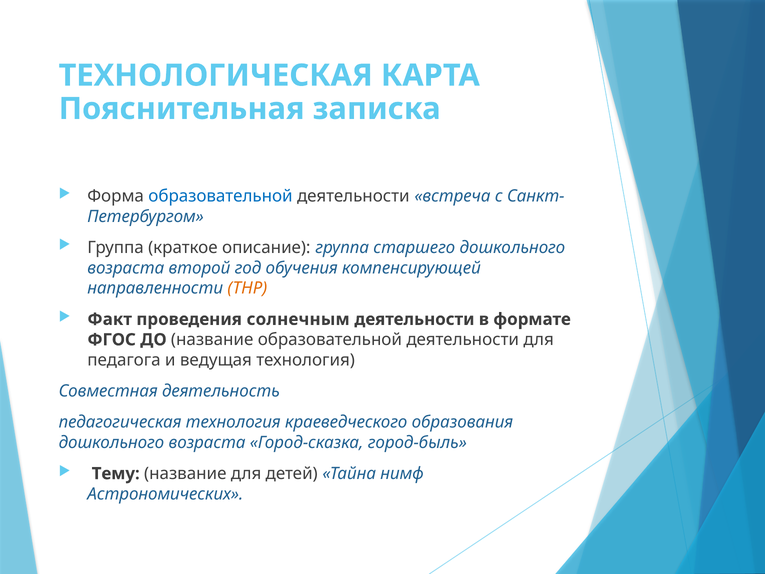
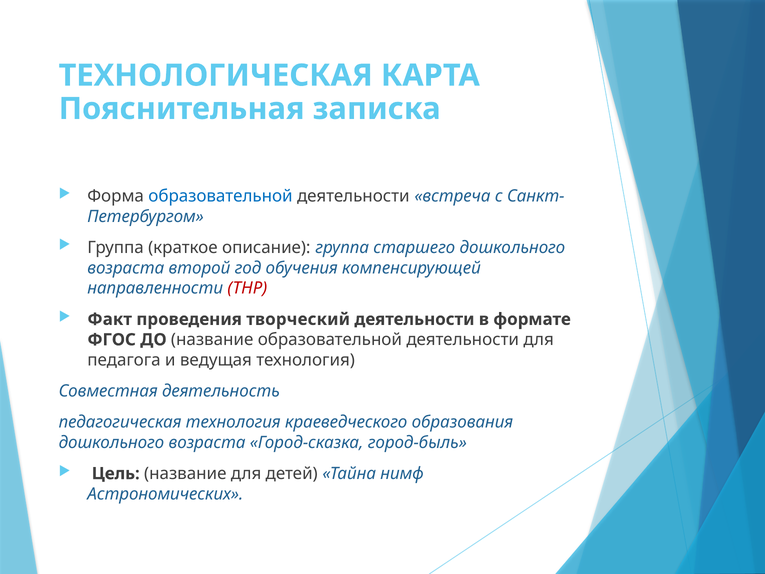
ТНР colour: orange -> red (247, 288)
солнечным: солнечным -> творческий (298, 319)
Тему: Тему -> Цель (116, 473)
